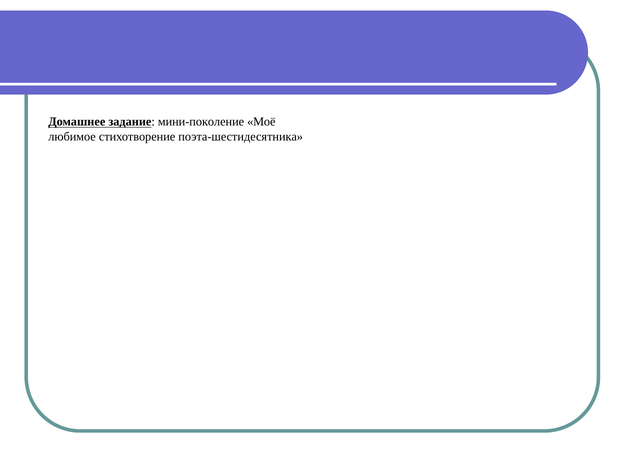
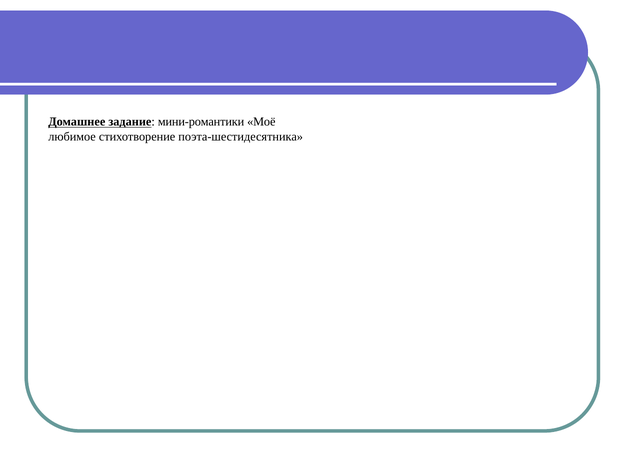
мини-поколение: мини-поколение -> мини-романтики (201, 122)
